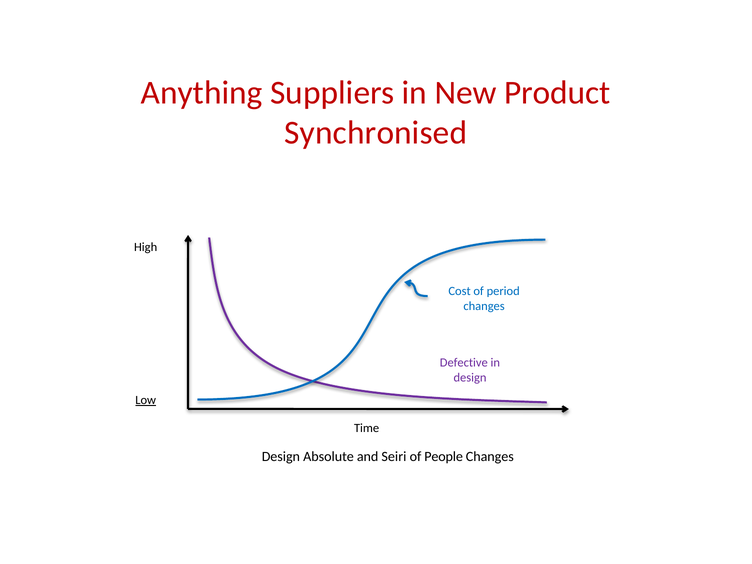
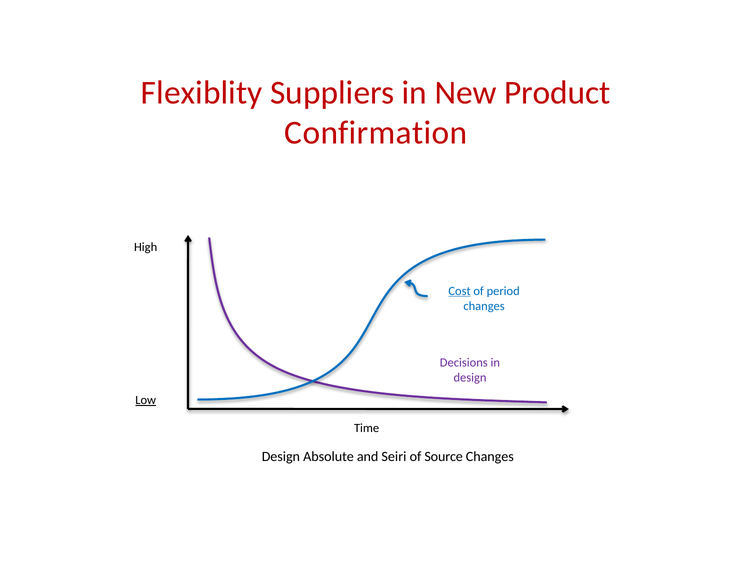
Anything: Anything -> Flexiblity (202, 93)
Synchronised: Synchronised -> Confirmation (376, 133)
Cost underline: none -> present (460, 291)
Defective: Defective -> Decisions (464, 363)
People: People -> Source (444, 457)
